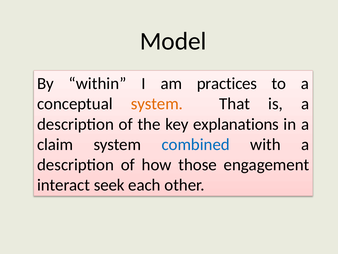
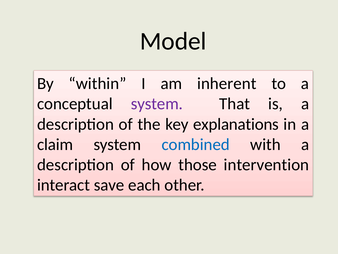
practices: practices -> inherent (227, 83)
system colour: orange -> purple (157, 104)
engagement: engagement -> intervention (266, 165)
seek: seek -> save (109, 185)
